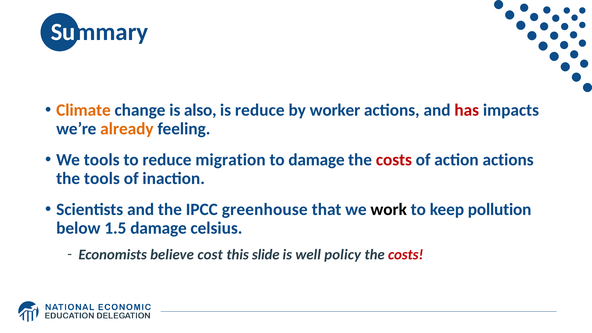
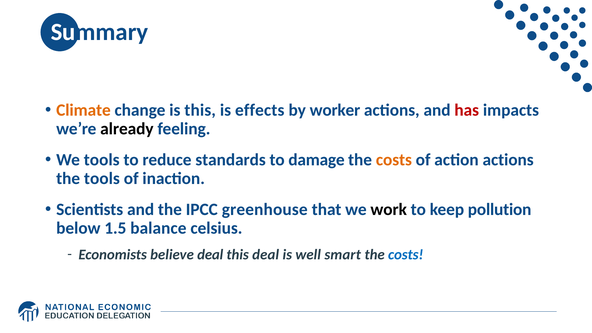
is also: also -> this (200, 110)
is reduce: reduce -> effects (260, 110)
already colour: orange -> black (127, 129)
migration: migration -> standards (231, 160)
costs colour: red -> orange (394, 160)
1.5 damage: damage -> balance (158, 228)
believe cost: cost -> deal (210, 255)
this slide: slide -> deal (266, 255)
policy: policy -> smart (343, 255)
costs colour: red -> blue (406, 255)
